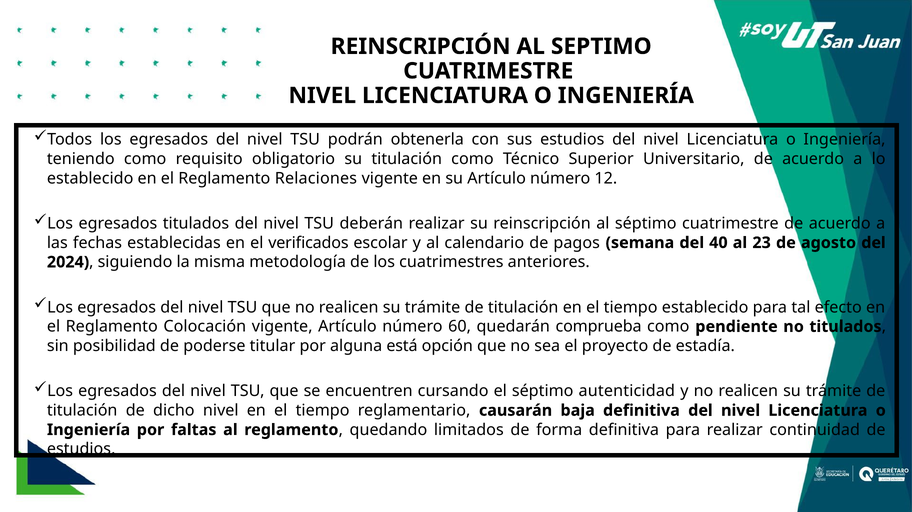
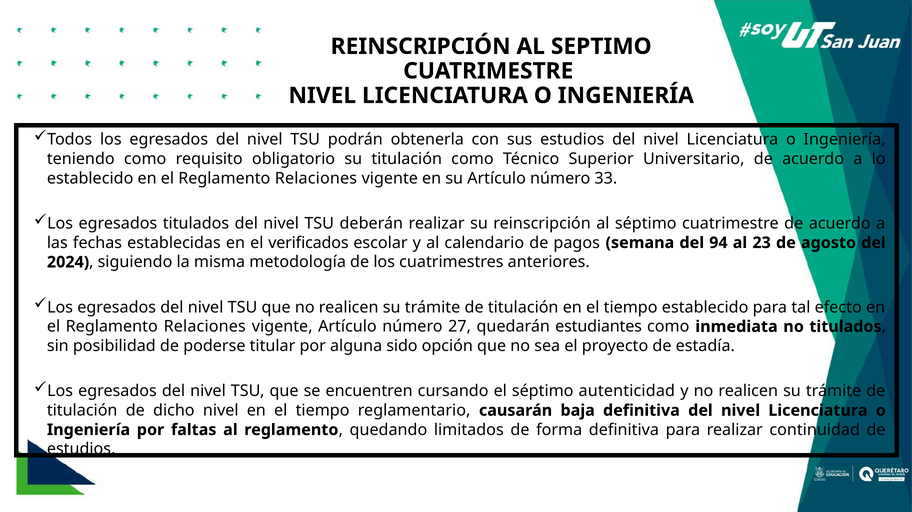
12: 12 -> 33 (606, 178)
40: 40 -> 94 (718, 243)
Colocación: Colocación -> Relaciones (205, 326)
60: 60 -> 27 (460, 326)
comprueba: comprueba -> estudiantes (599, 326)
pendiente: pendiente -> inmediata (736, 326)
está: está -> sido (402, 346)
